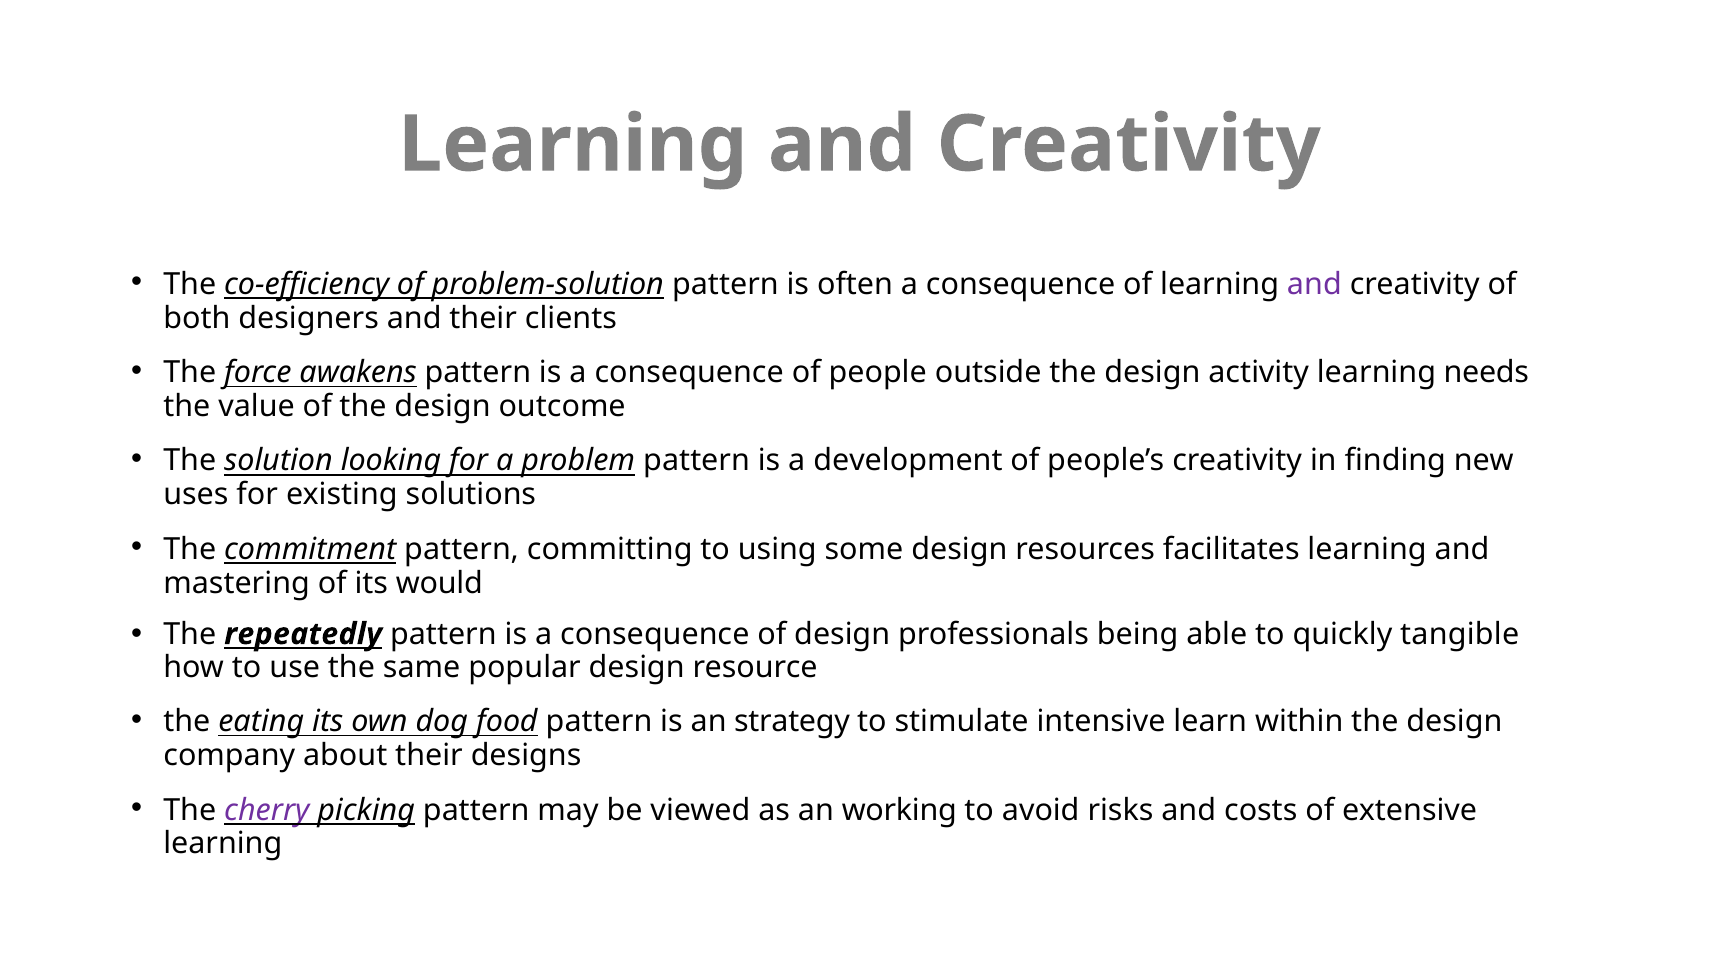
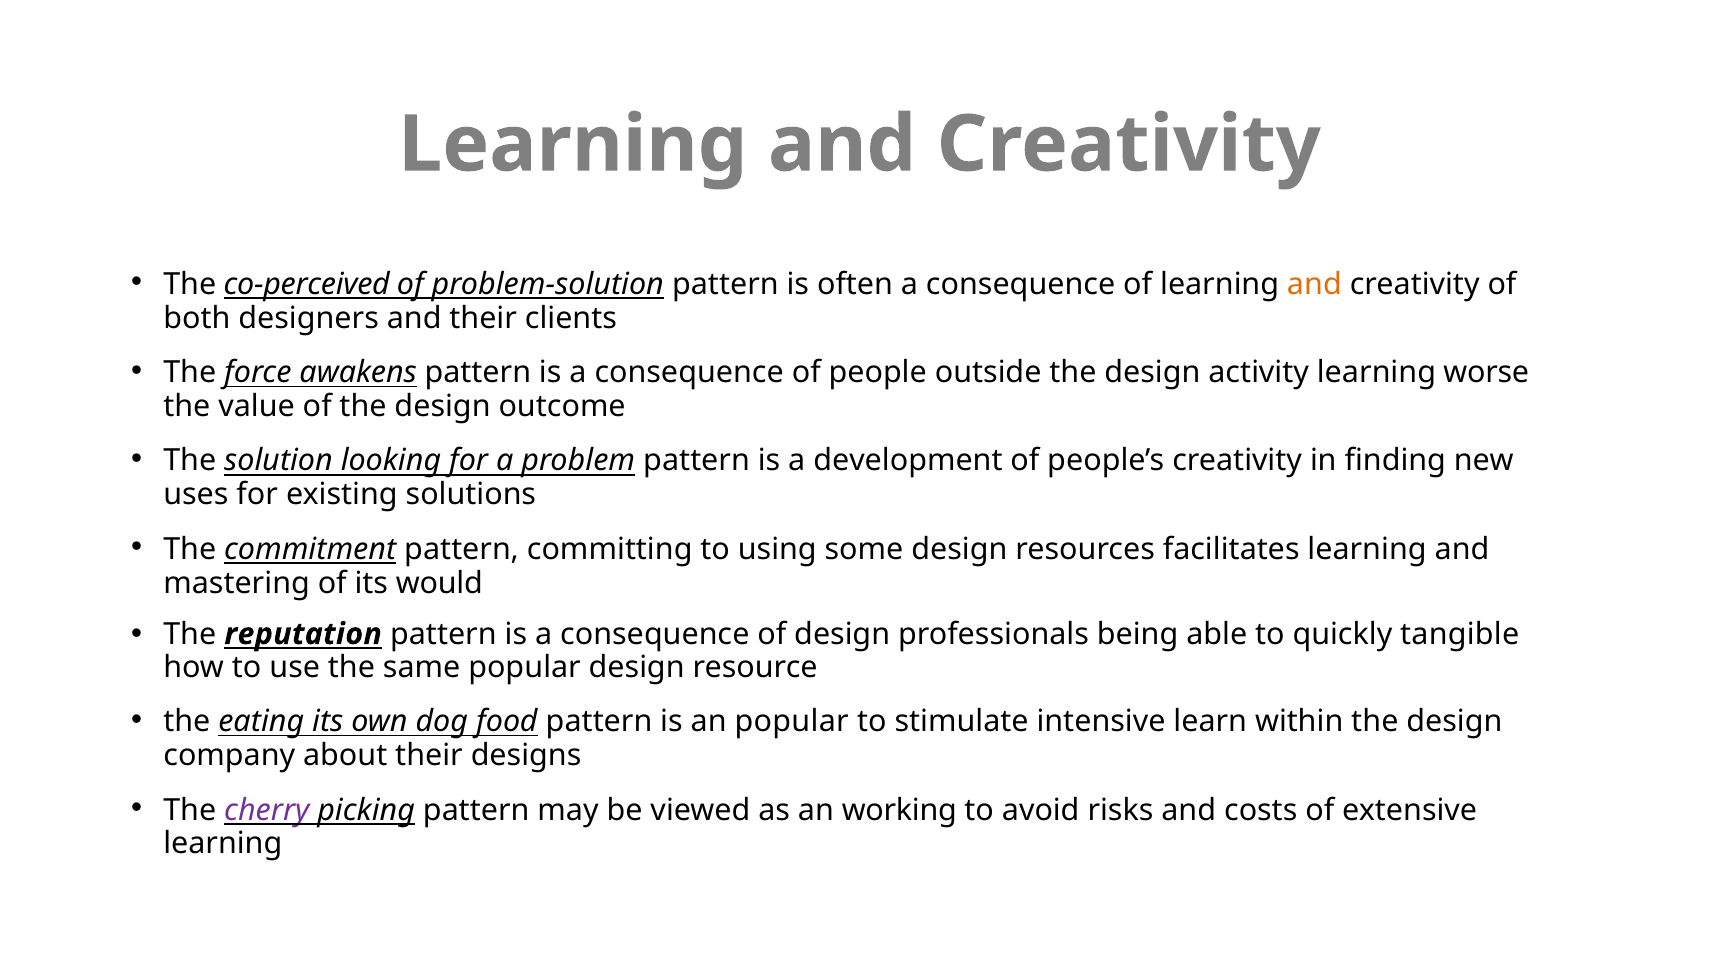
co-efficiency: co-efficiency -> co-perceived (307, 284)
and colour: purple -> orange (1314, 284)
needs: needs -> worse (1486, 372)
repeatedly: repeatedly -> reputation (303, 634)
an strategy: strategy -> popular (792, 721)
